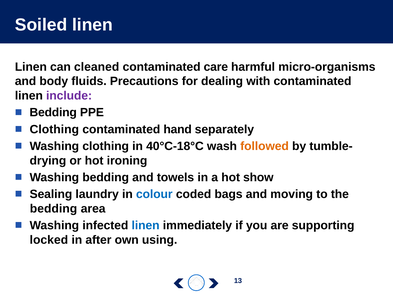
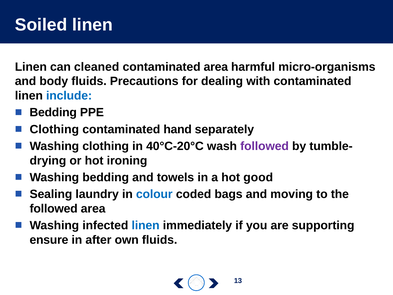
contaminated care: care -> area (216, 67)
include colour: purple -> blue (69, 96)
40°C-18°C: 40°C-18°C -> 40°C-20°C (175, 146)
followed colour: orange -> purple (265, 146)
show: show -> good (258, 177)
bedding: bedding -> followed (54, 208)
locked: locked -> ensure (49, 240)
own using: using -> fluids (160, 240)
